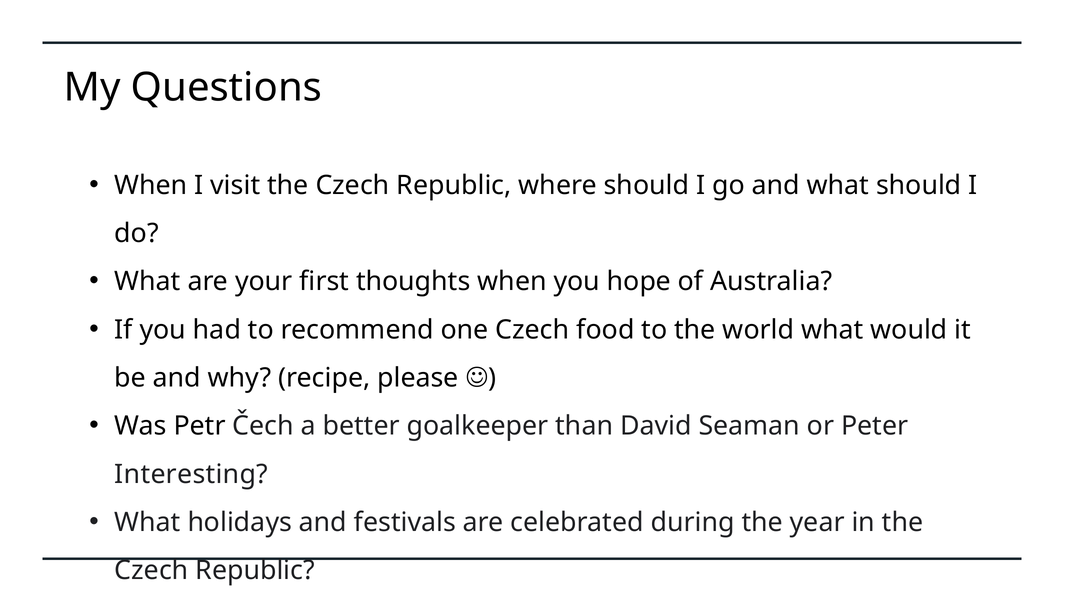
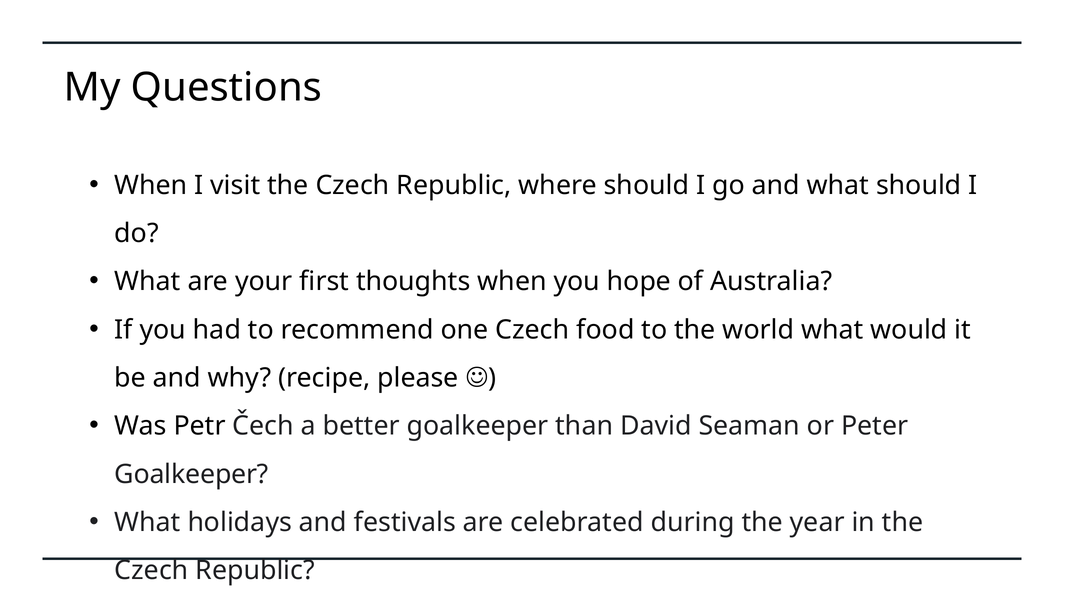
Interesting: Interesting -> Goalkeeper (192, 475)
